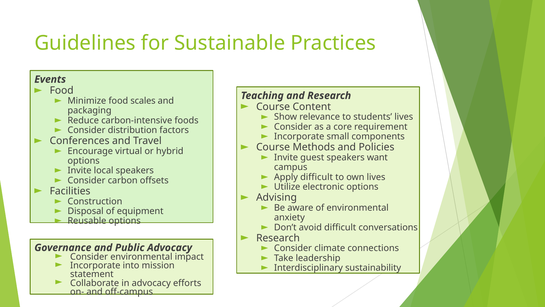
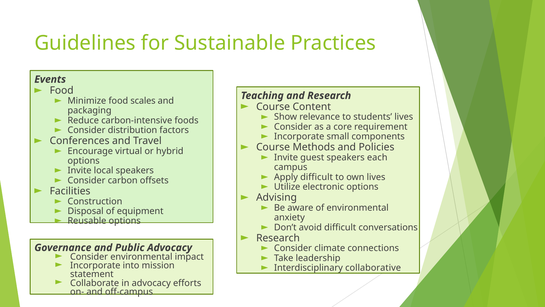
want: want -> each (377, 157)
sustainability: sustainability -> collaborative (373, 268)
